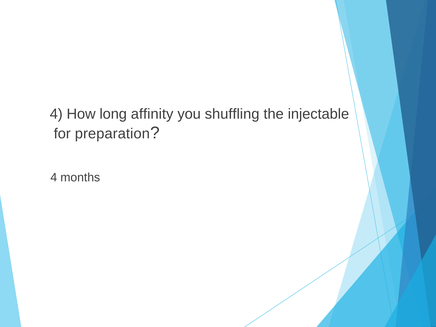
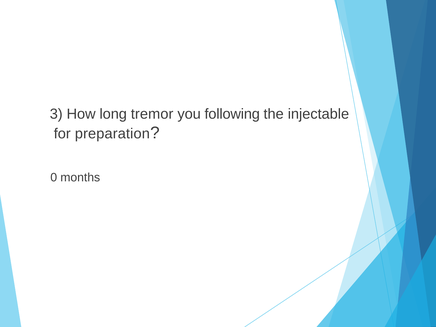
4: 4 -> 3 (56, 114)
affinity: affinity -> tremor (152, 114)
shuffling: shuffling -> following (232, 114)
4: 4 -> 0 (54, 177)
